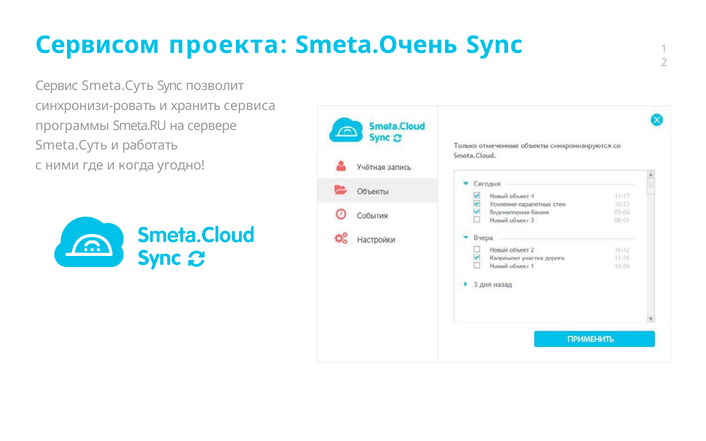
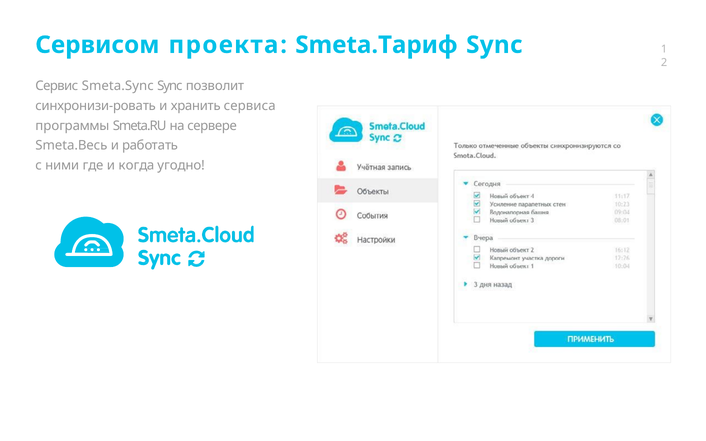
Smeta.Очень: Smeta.Очень -> Smeta.Тариф (376, 45)
Сервис Smeta.Суть: Smeta.Суть -> Smeta.Sync (118, 86)
Smeta.Суть: Smeta.Суть -> Smeta.Весь (71, 146)
